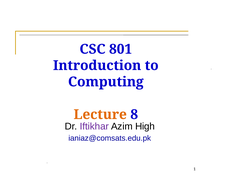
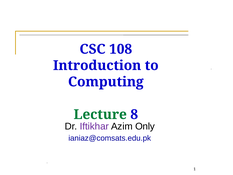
801: 801 -> 108 (121, 49)
Lecture colour: orange -> green (100, 114)
High: High -> Only (145, 126)
